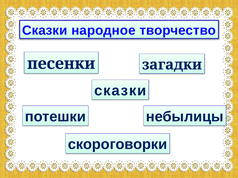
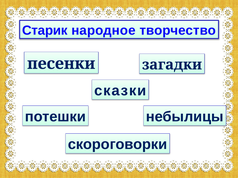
Сказки: Сказки -> Старик (45, 30)
